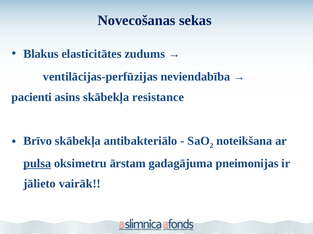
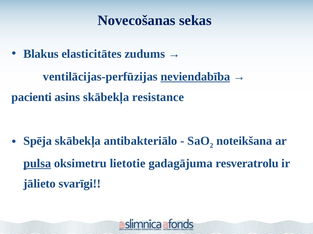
neviendabība underline: none -> present (195, 77)
Brīvo: Brīvo -> Spēja (38, 141)
ārstam: ārstam -> lietotie (128, 164)
pneimonijas: pneimonijas -> resveratrolu (247, 164)
vairāk: vairāk -> svarīgi (80, 184)
